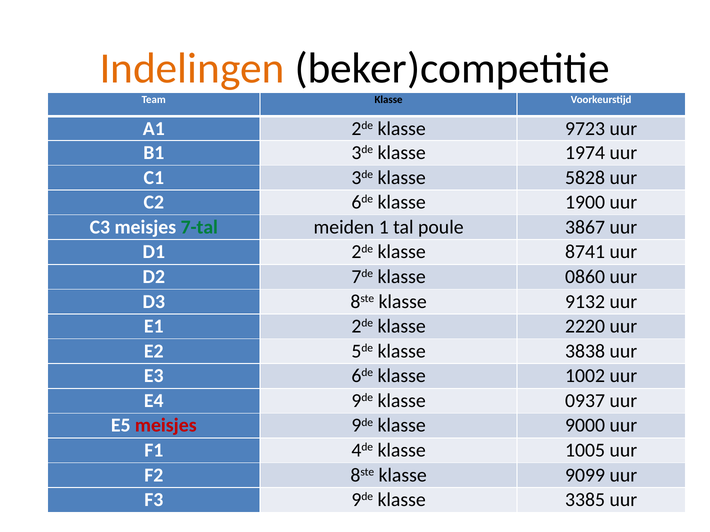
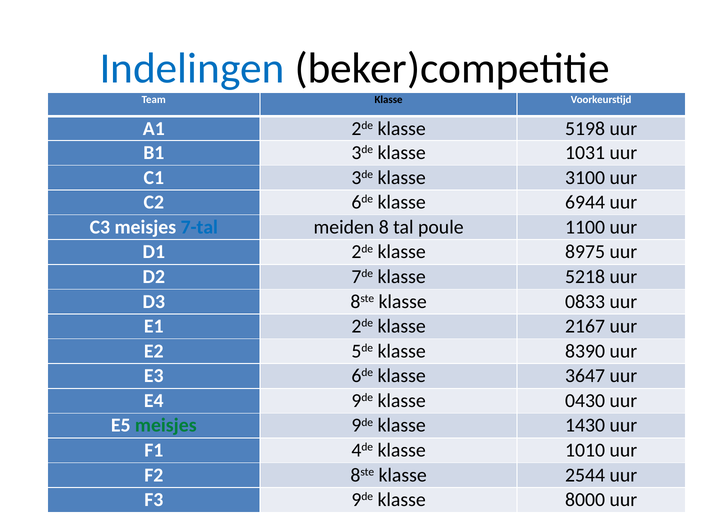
Indelingen colour: orange -> blue (192, 69)
9723: 9723 -> 5198 (585, 129)
1974: 1974 -> 1031 (585, 153)
5828: 5828 -> 3100 (585, 178)
1900: 1900 -> 6944 (585, 202)
7-tal colour: green -> blue (199, 227)
1: 1 -> 8 (384, 227)
3867: 3867 -> 1100 (585, 227)
8741: 8741 -> 8975 (585, 252)
0860: 0860 -> 5218 (585, 277)
9132: 9132 -> 0833 (585, 302)
2220: 2220 -> 2167 (585, 327)
3838: 3838 -> 8390 (585, 351)
1002: 1002 -> 3647 (585, 376)
0937: 0937 -> 0430 (585, 401)
meisjes colour: red -> green (166, 426)
9000: 9000 -> 1430 (585, 426)
1005: 1005 -> 1010 (585, 451)
9099: 9099 -> 2544 (585, 476)
3385: 3385 -> 8000 (585, 500)
